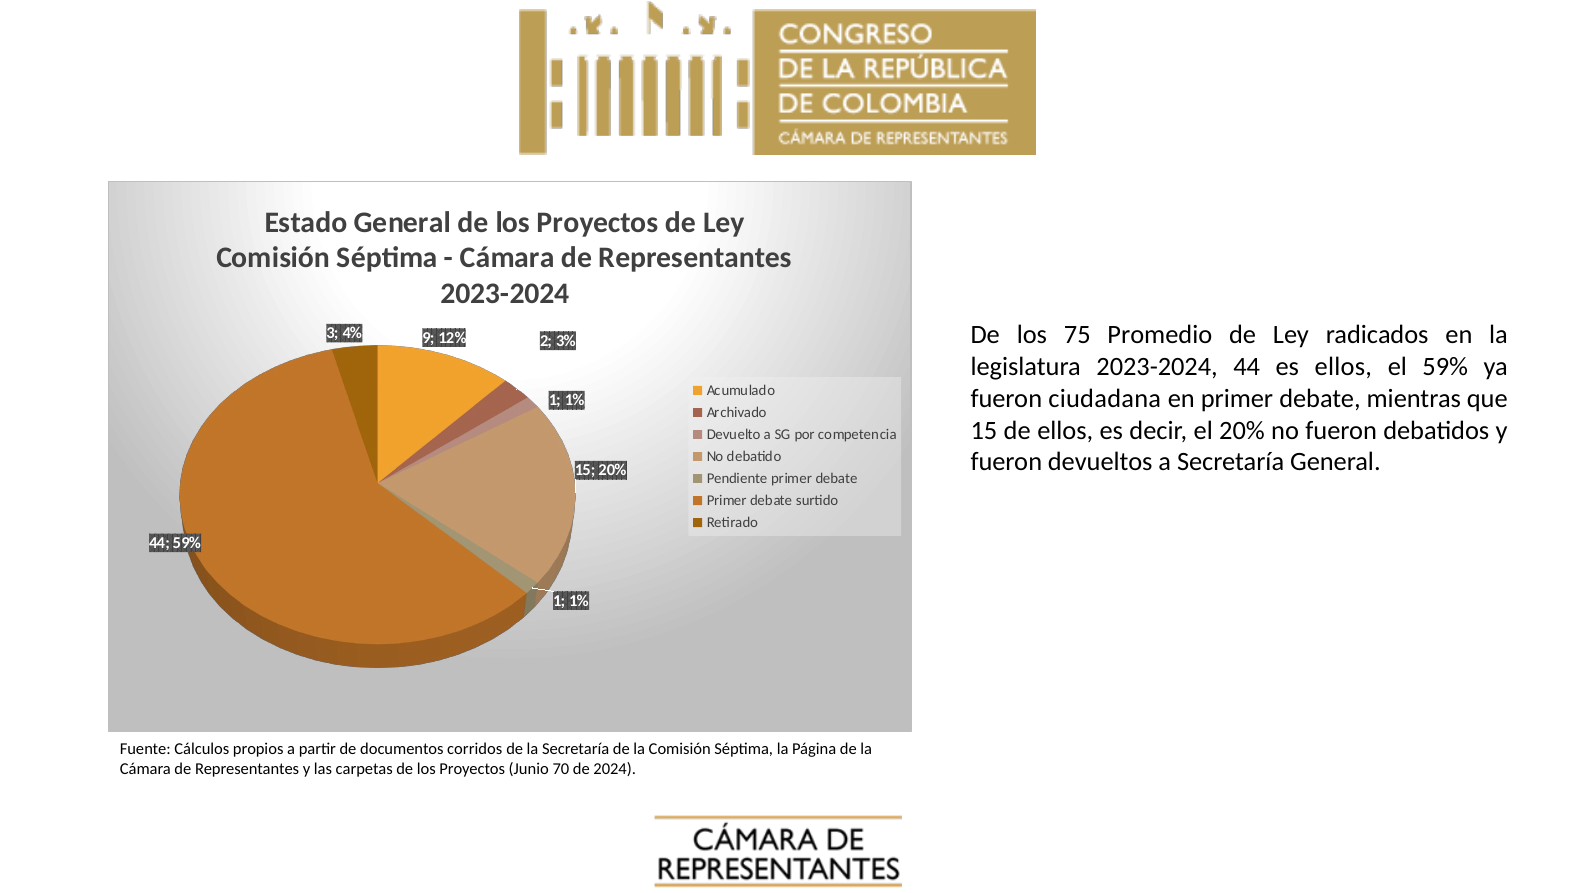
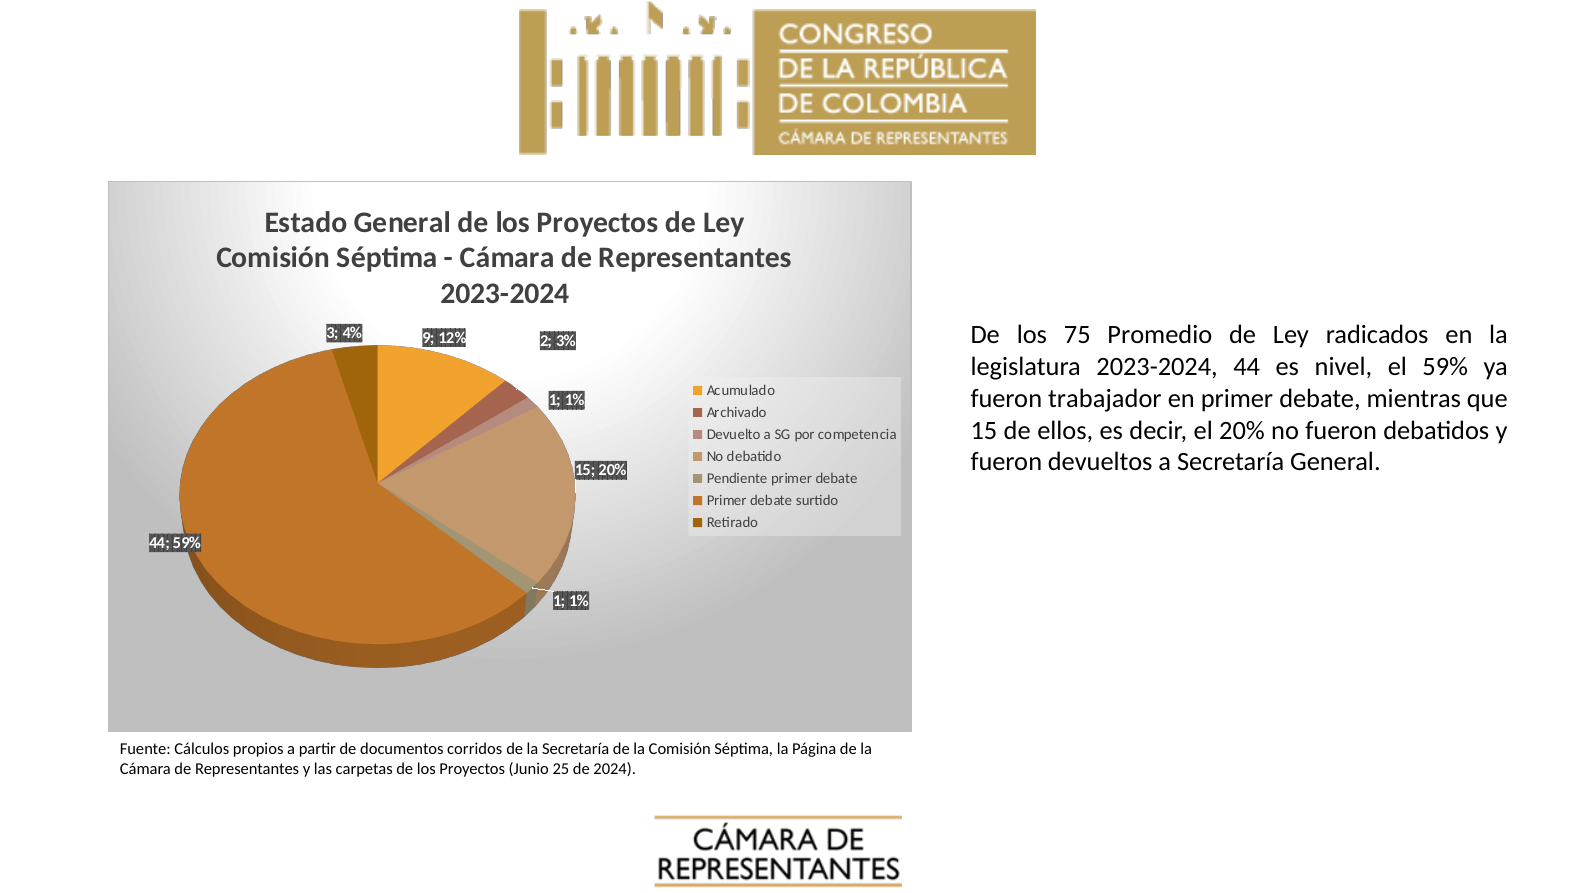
es ellos: ellos -> nivel (1343, 367)
ciudadana: ciudadana -> trabajador (1105, 399)
70: 70 -> 25 (561, 768)
